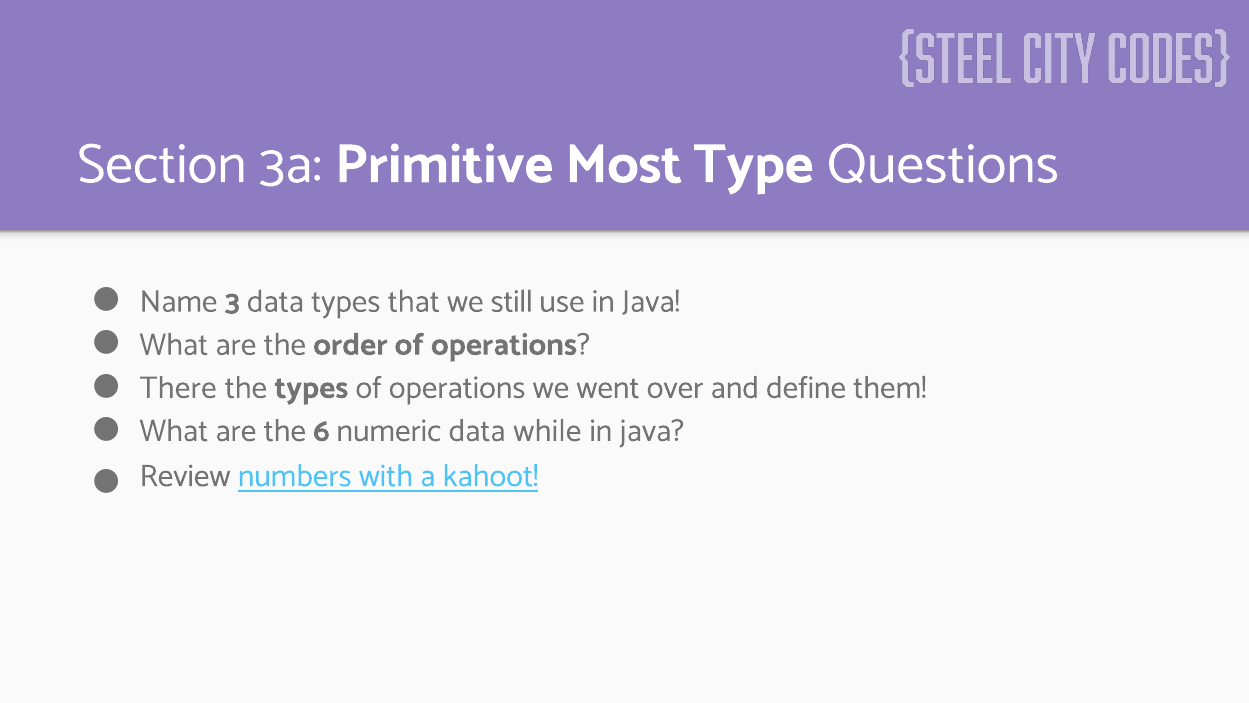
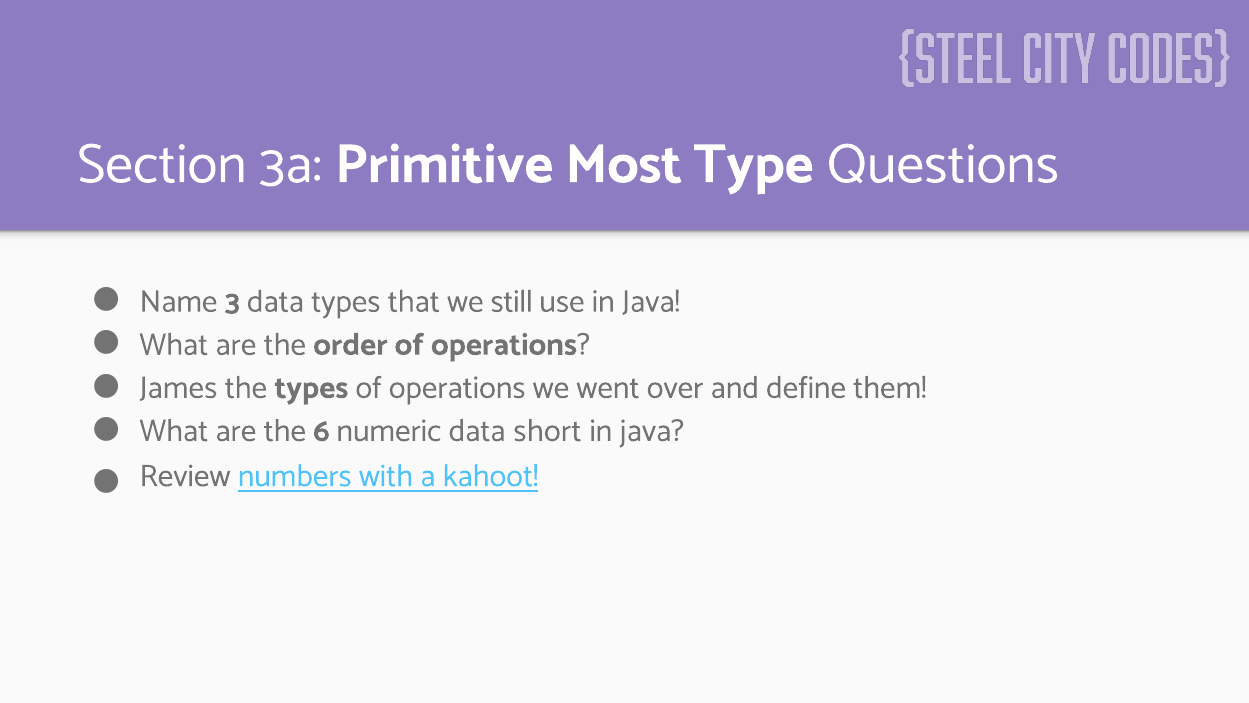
There: There -> James (178, 387)
while: while -> short (547, 430)
